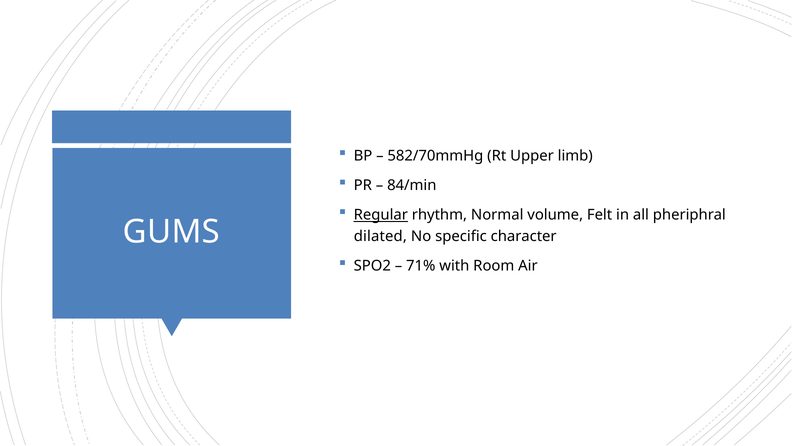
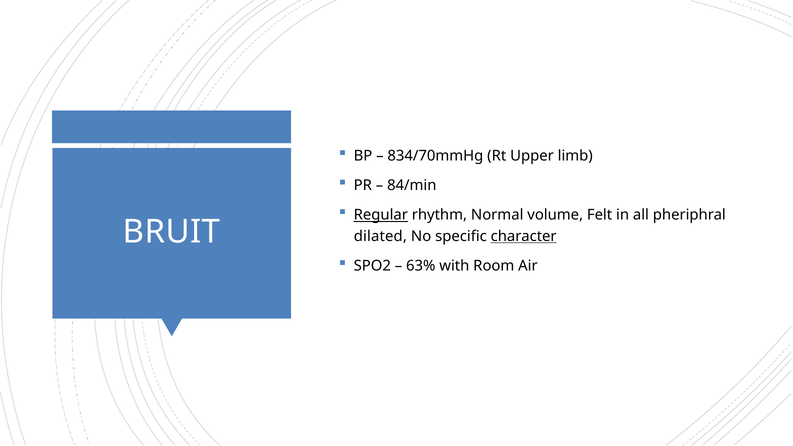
582/70mmHg: 582/70mmHg -> 834/70mmHg (435, 156)
GUMS: GUMS -> BRUIT (171, 232)
character underline: none -> present (524, 236)
71%: 71% -> 63% (421, 266)
